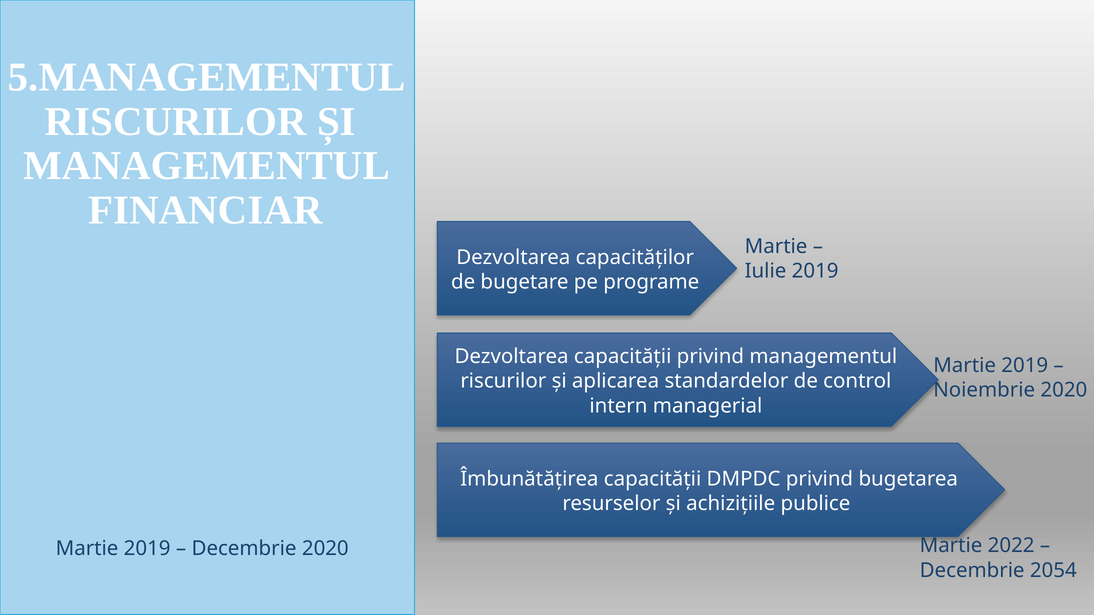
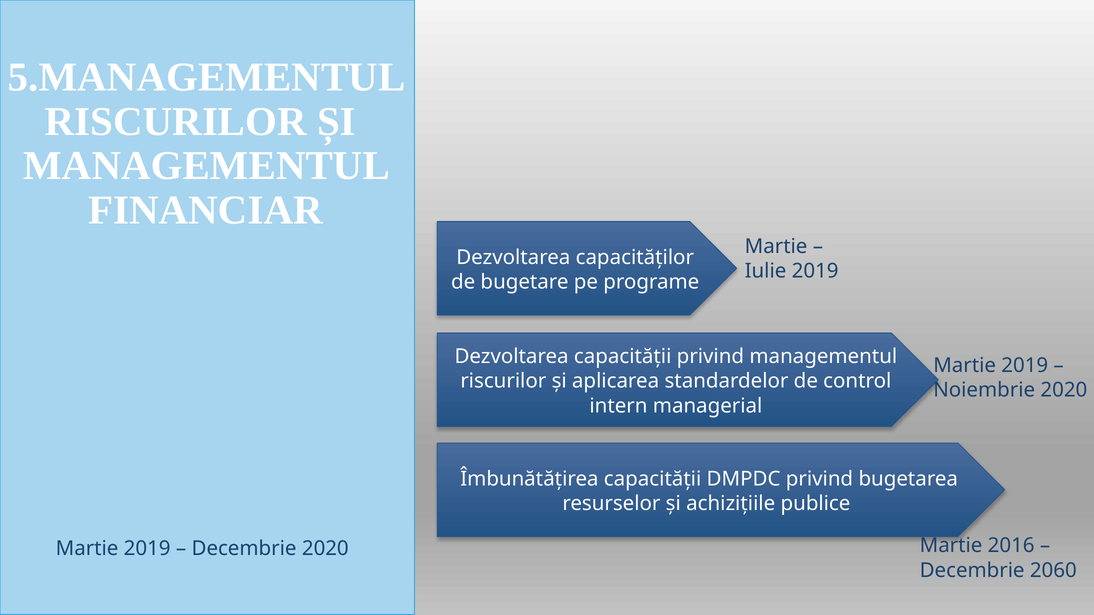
2022: 2022 -> 2016 (1011, 546)
2054: 2054 -> 2060 (1053, 571)
